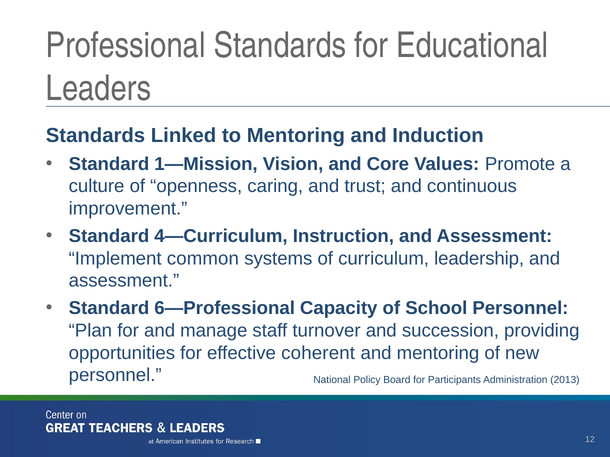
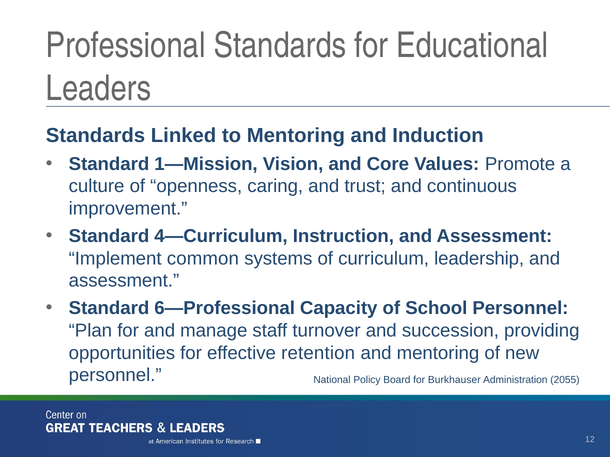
coherent: coherent -> retention (318, 353)
Participants: Participants -> Burkhauser (454, 380)
2013: 2013 -> 2055 (565, 380)
